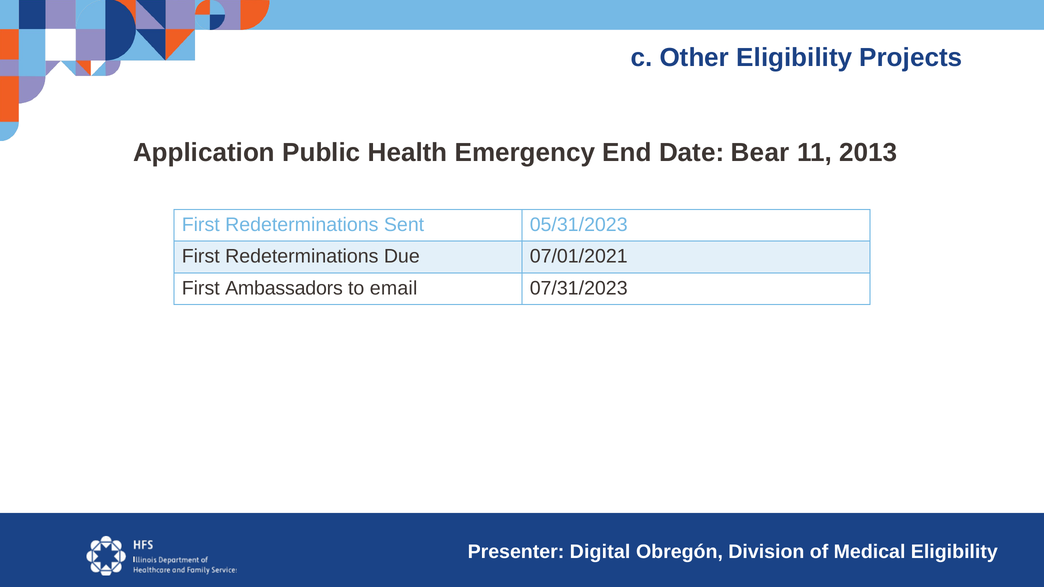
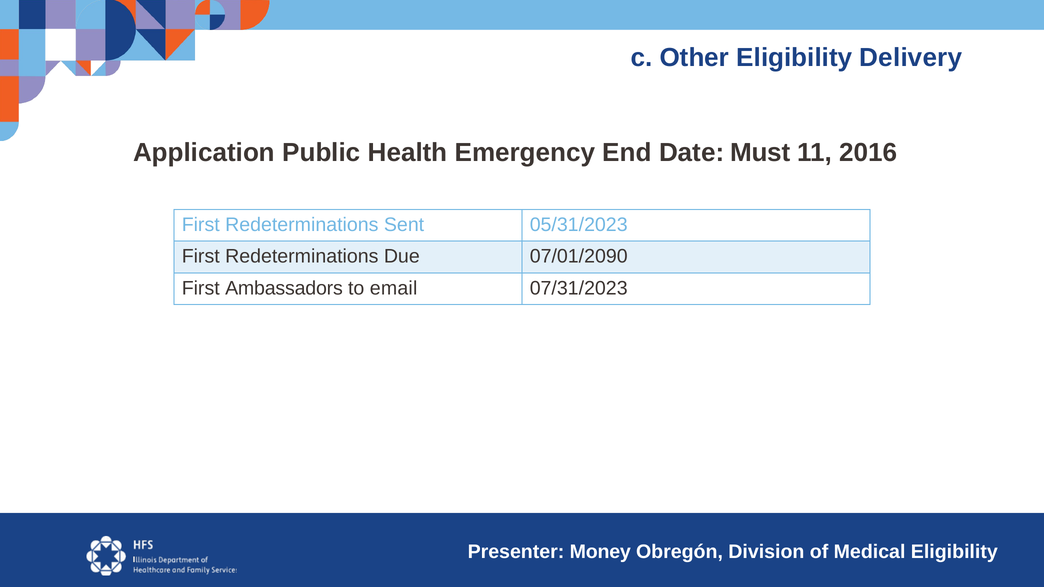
Projects: Projects -> Delivery (911, 58)
Bear: Bear -> Must (760, 153)
2013: 2013 -> 2016 (868, 153)
07/01/2021: 07/01/2021 -> 07/01/2090 (579, 256)
Digital: Digital -> Money (600, 552)
